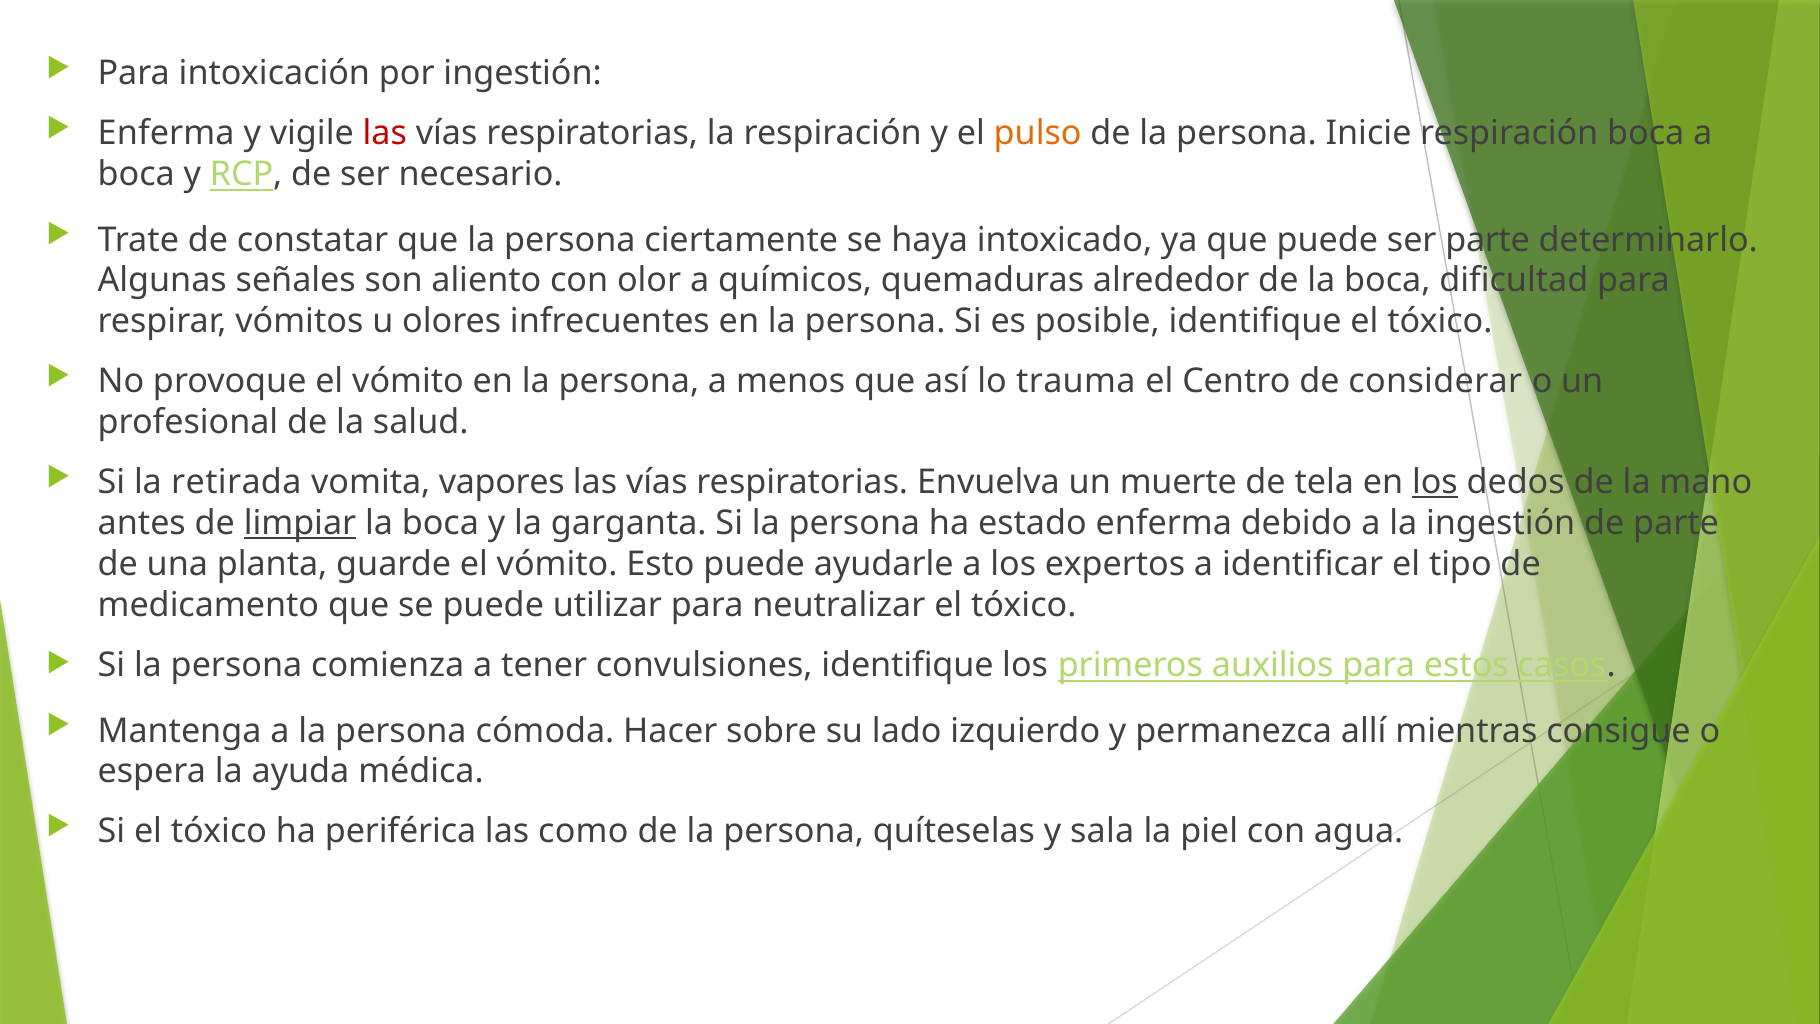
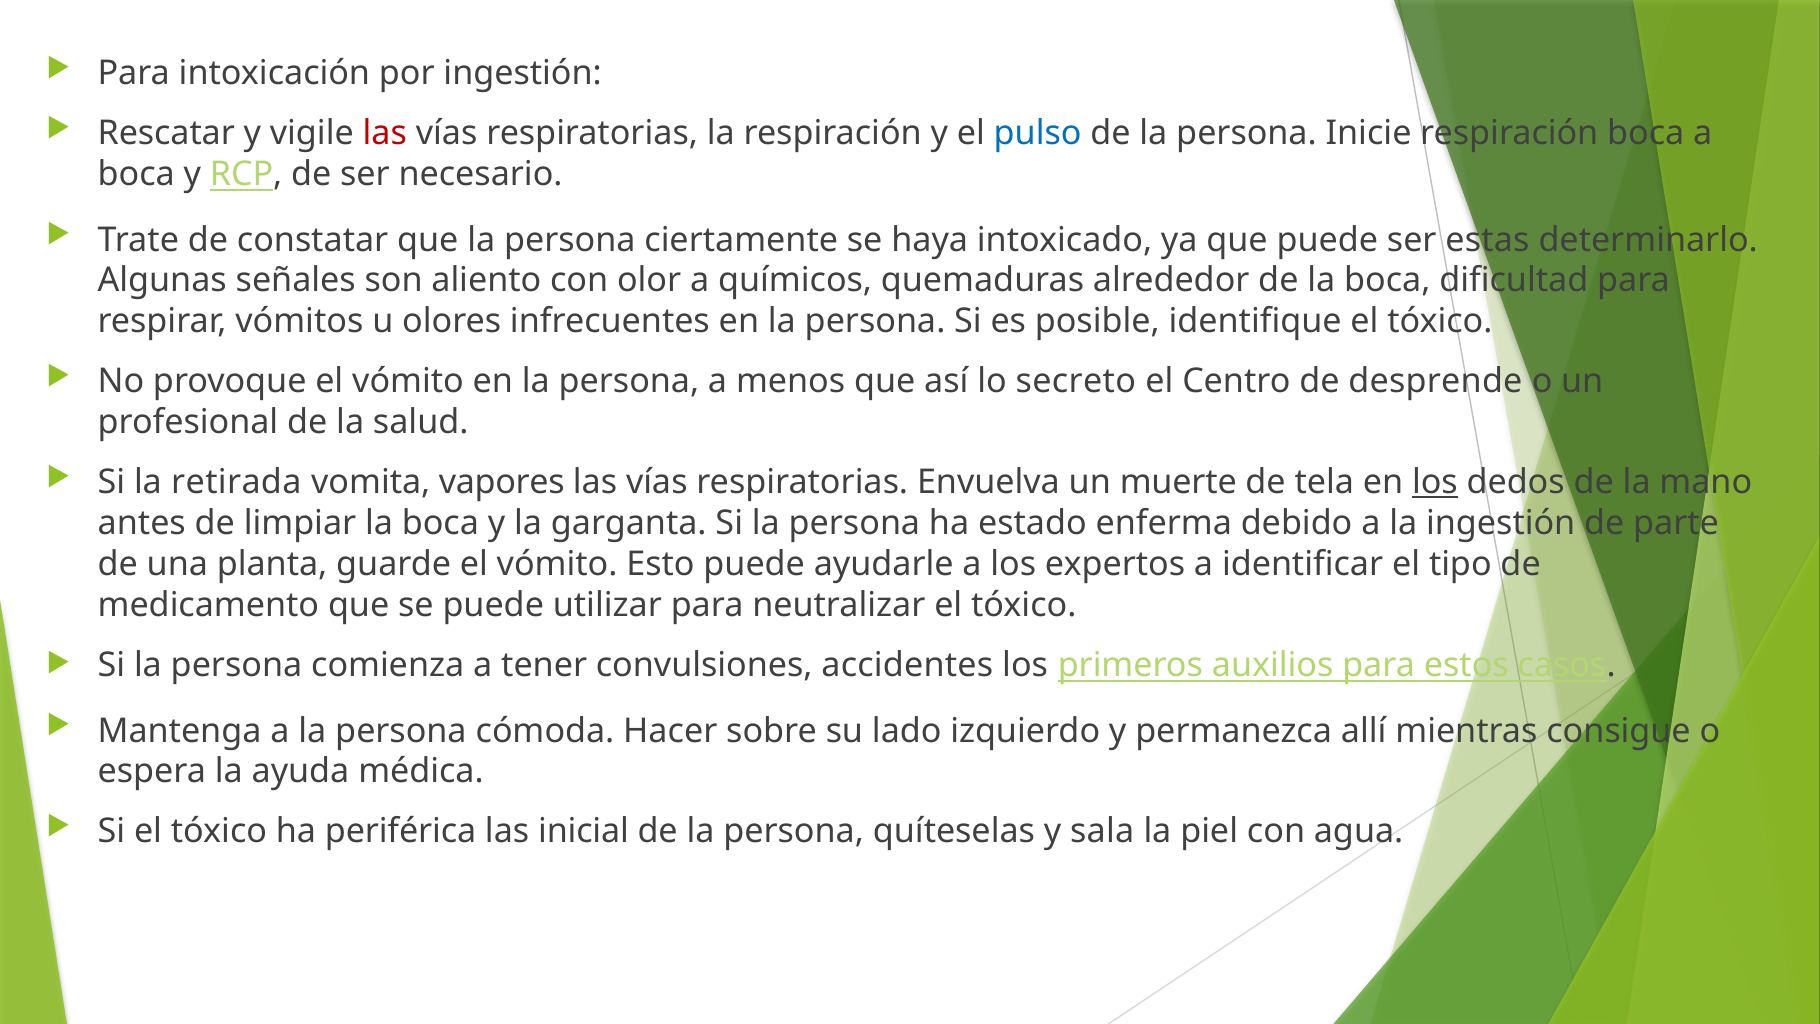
Enferma: Enferma -> Rescatar (166, 133)
pulso colour: orange -> blue (1038, 133)
ser parte: parte -> estas (1487, 240)
trauma: trauma -> secreto (1076, 382)
considerar: considerar -> desprende (1435, 382)
limpiar underline: present -> none (300, 523)
convulsiones identifique: identifique -> accidentes (907, 665)
como: como -> inicial (583, 831)
